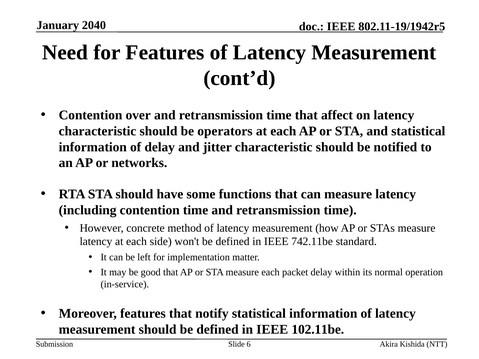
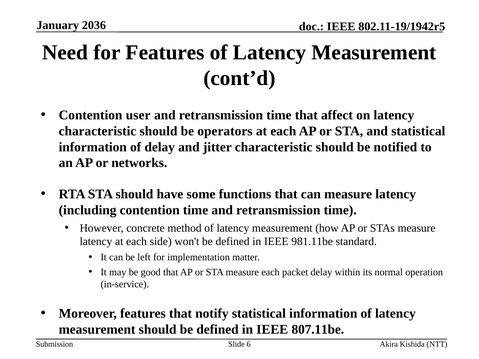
2040: 2040 -> 2036 (94, 25)
over: over -> user (138, 115)
742.11be: 742.11be -> 981.11be (312, 242)
102.11be: 102.11be -> 807.11be (318, 330)
